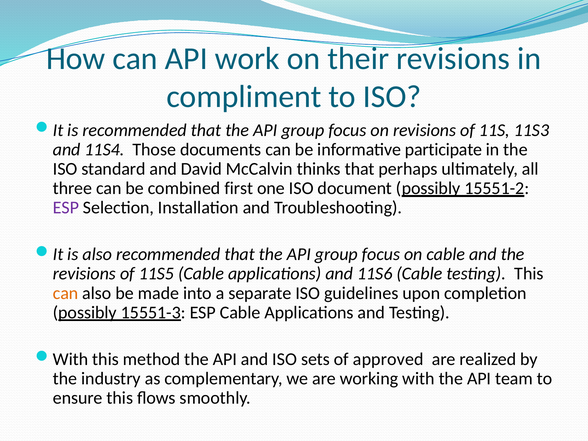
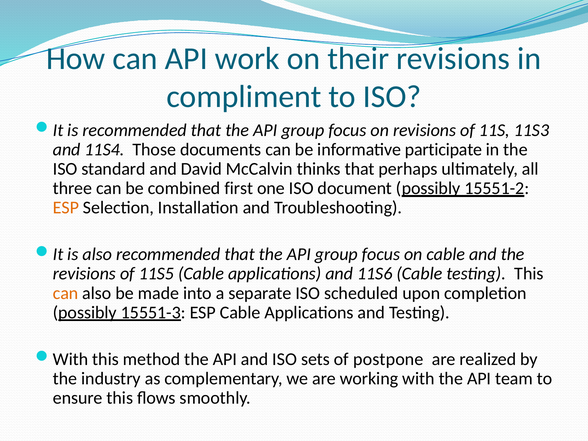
ESP colour: purple -> orange (66, 208)
guidelines: guidelines -> scheduled (361, 293)
approved: approved -> postpone (388, 359)
